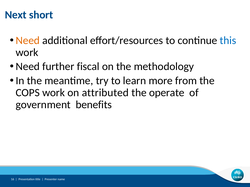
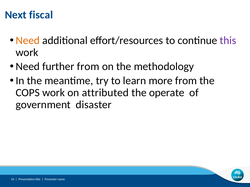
short: short -> fiscal (41, 15)
this colour: blue -> purple (228, 41)
further fiscal: fiscal -> from (88, 67)
benefits: benefits -> disaster (94, 105)
